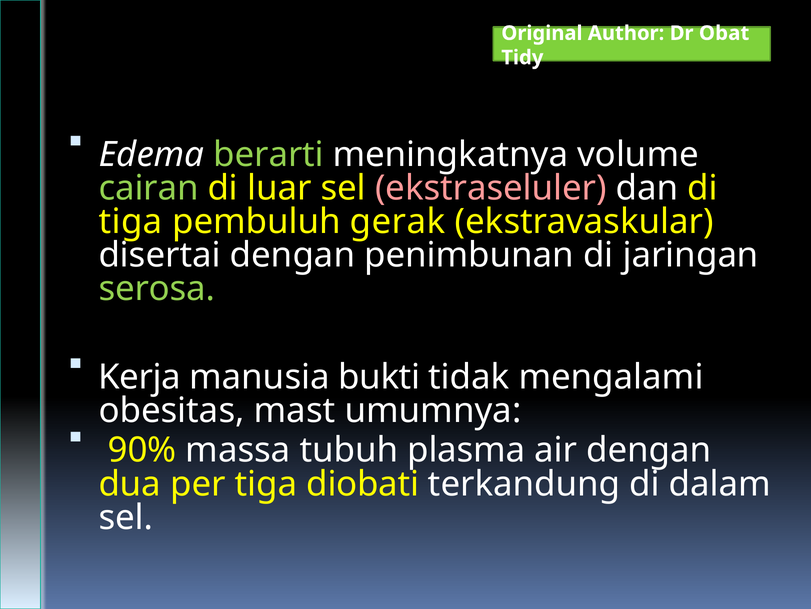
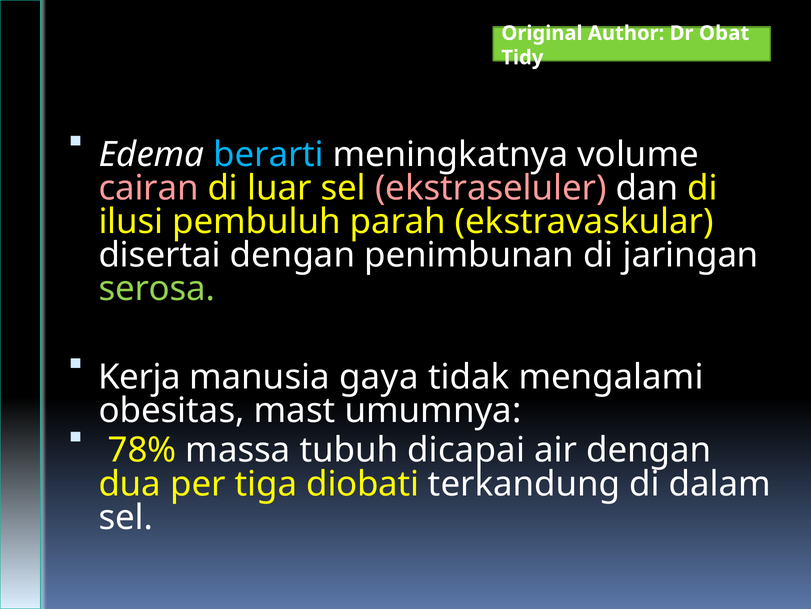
berarti colour: light green -> light blue (269, 154)
cairan colour: light green -> pink (149, 188)
tiga: tiga -> ilusi (131, 221)
gerak: gerak -> parah (398, 221)
bukti: bukti -> gaya (379, 377)
90%: 90% -> 78% (142, 450)
plasma: plasma -> dicapai (466, 450)
